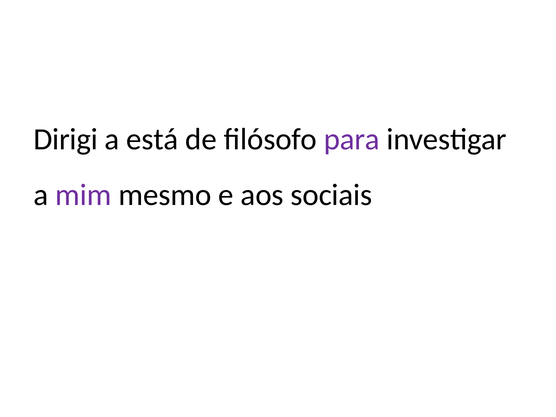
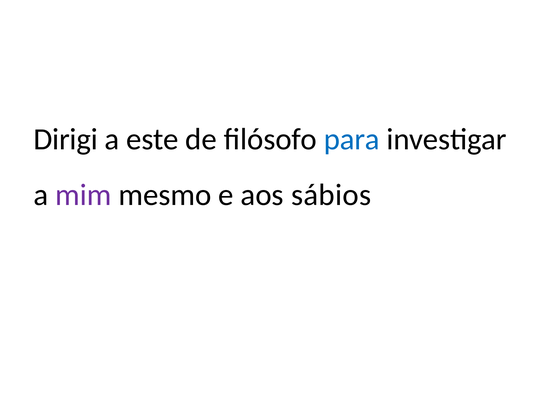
está: está -> este (152, 139)
para colour: purple -> blue (352, 139)
sociais: sociais -> sábios (331, 195)
